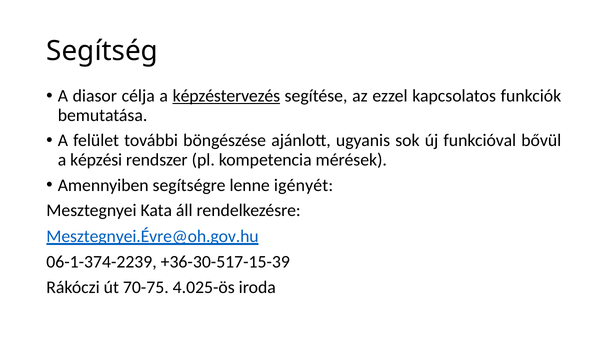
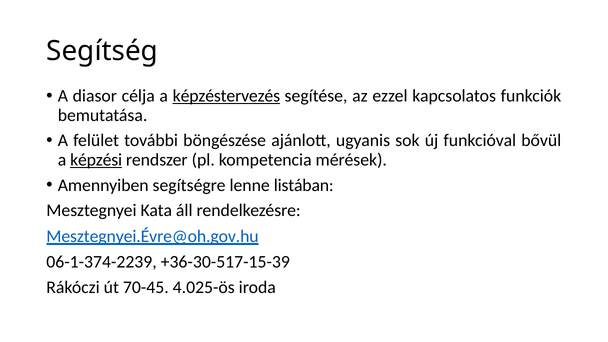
képzési underline: none -> present (96, 160)
igényét: igényét -> listában (304, 185)
70-75: 70-75 -> 70-45 (146, 287)
